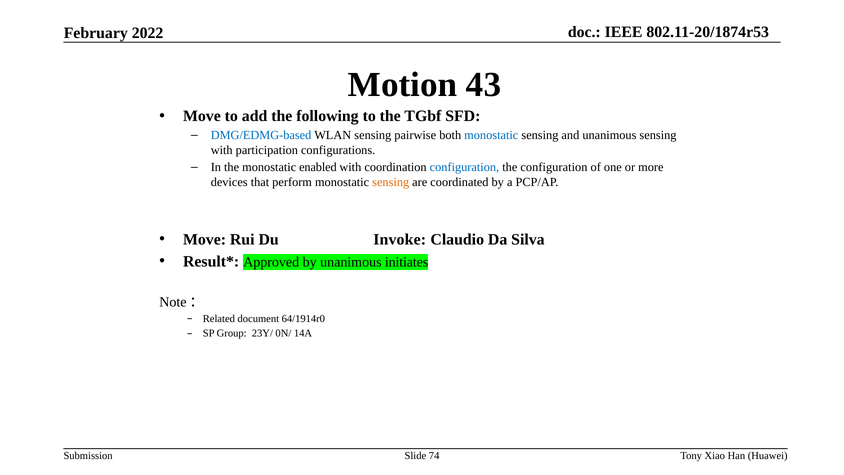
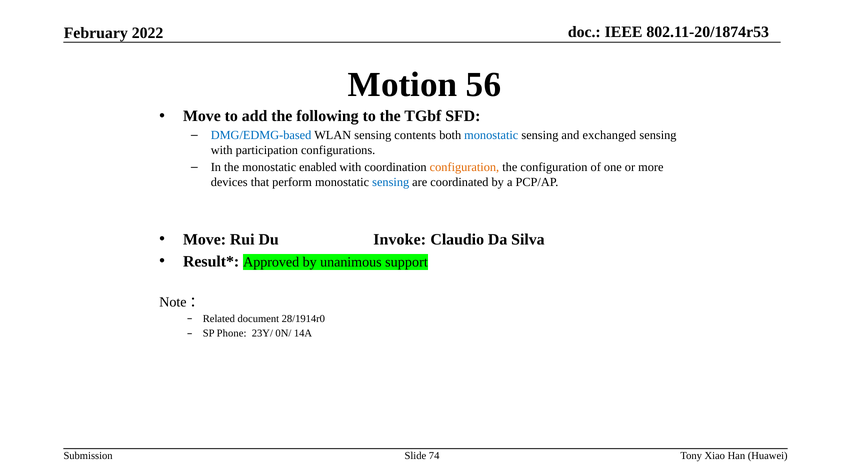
43: 43 -> 56 (484, 85)
pairwise: pairwise -> contents (415, 135)
and unanimous: unanimous -> exchanged (609, 135)
configuration colour: blue -> orange (464, 167)
sensing colour: orange -> blue (391, 182)
initiates: initiates -> support (406, 262)
64/1914r0: 64/1914r0 -> 28/1914r0 (303, 318)
Group: Group -> Phone (232, 333)
